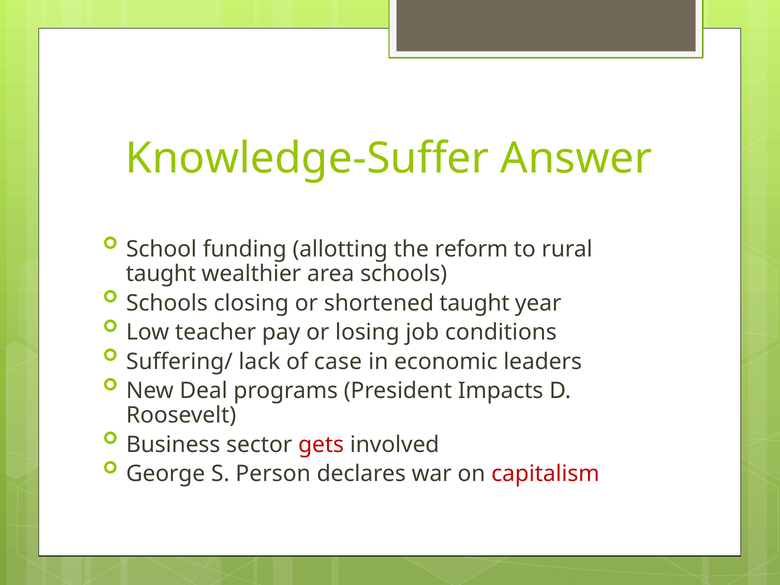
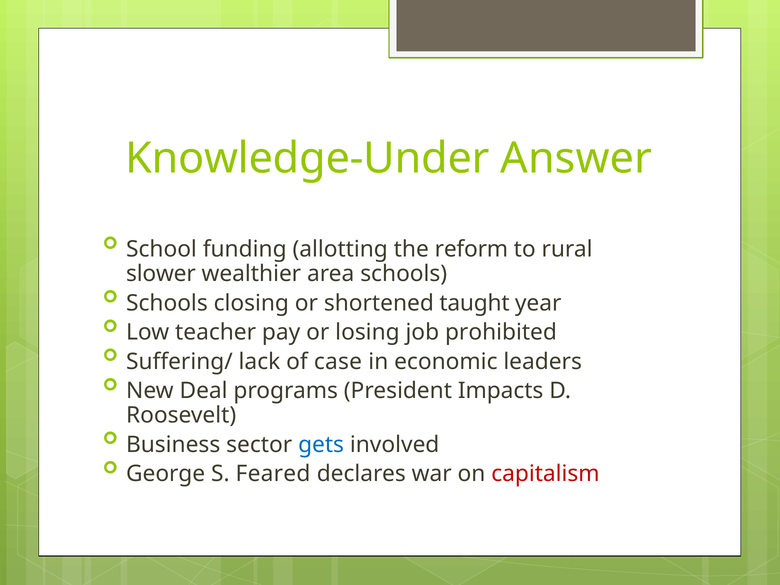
Knowledge-Suffer: Knowledge-Suffer -> Knowledge-Under (307, 158)
taught: taught -> slower (161, 274)
conditions: conditions -> prohibited (501, 332)
gets colour: red -> blue (321, 445)
Person: Person -> Feared (273, 474)
